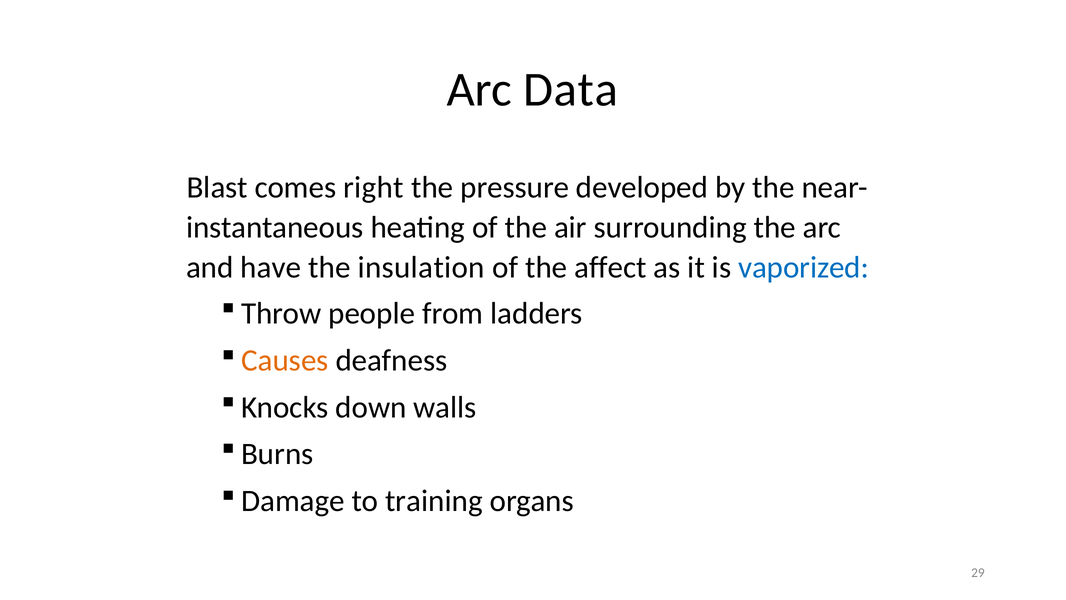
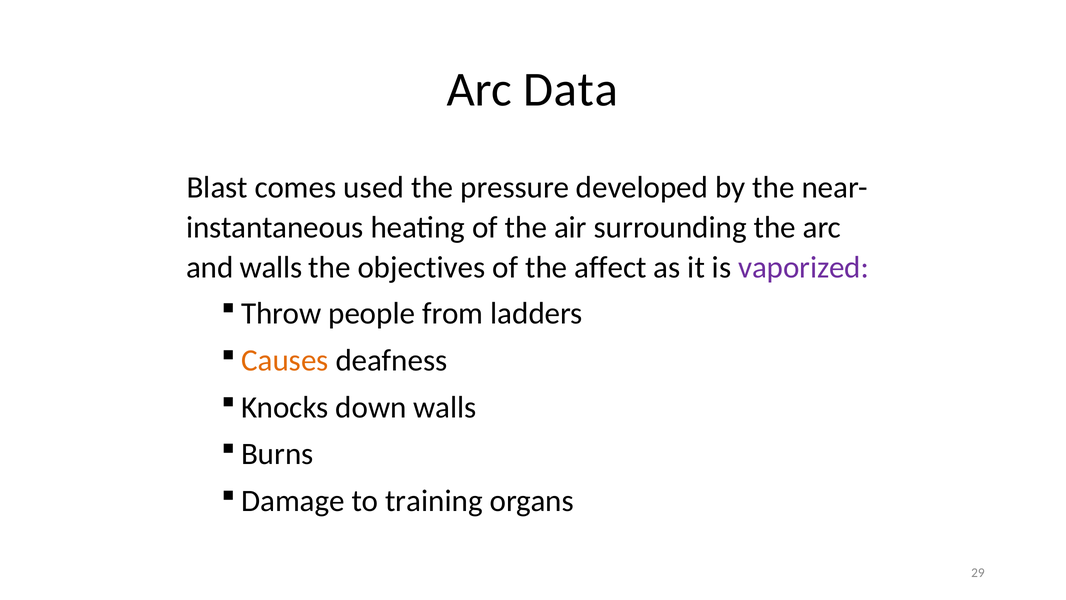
right: right -> used (374, 187)
and have: have -> walls (271, 267)
insulation: insulation -> objectives (421, 267)
vaporized colour: blue -> purple (804, 267)
